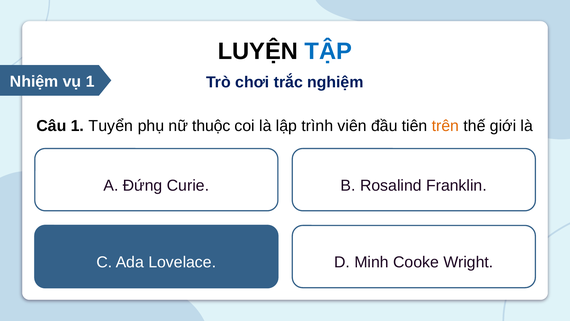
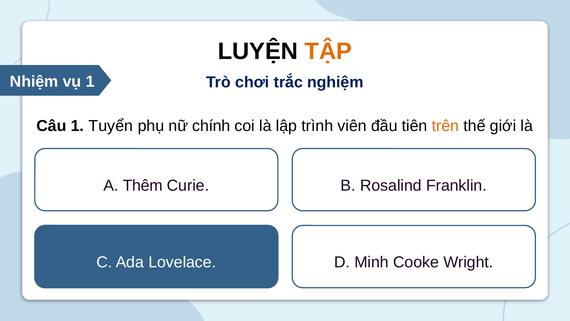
TẬP colour: blue -> orange (328, 51)
thuộc: thuộc -> chính (211, 126)
Đứng: Đứng -> Thêm (143, 185)
